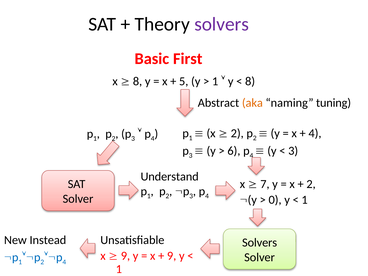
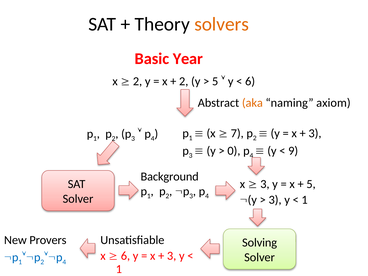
solvers colour: purple -> orange (222, 24)
First: First -> Year (188, 59)
8: 8 -> 2 (138, 81)
5: 5 -> 2 (184, 81)
1: 1 -> 5 (215, 81)
8: 8 -> 6 (250, 81)
tuning: tuning -> axiom (333, 103)
2: 2 -> 7 (237, 133)
4: 4 -> 3 (315, 133)
6: 6 -> 0 (234, 151)
3: 3 -> 9 (293, 151)
Understand: Understand -> Background (170, 177)
7: 7 -> 3 (265, 184)
2: 2 -> 5 (311, 184)
0: 0 -> 3 (275, 200)
Instead: Instead -> Provers (48, 240)
Solvers: Solvers -> Solving (260, 242)
9: 9 -> 6 (125, 256)
9: 9 -> 3 (172, 256)
